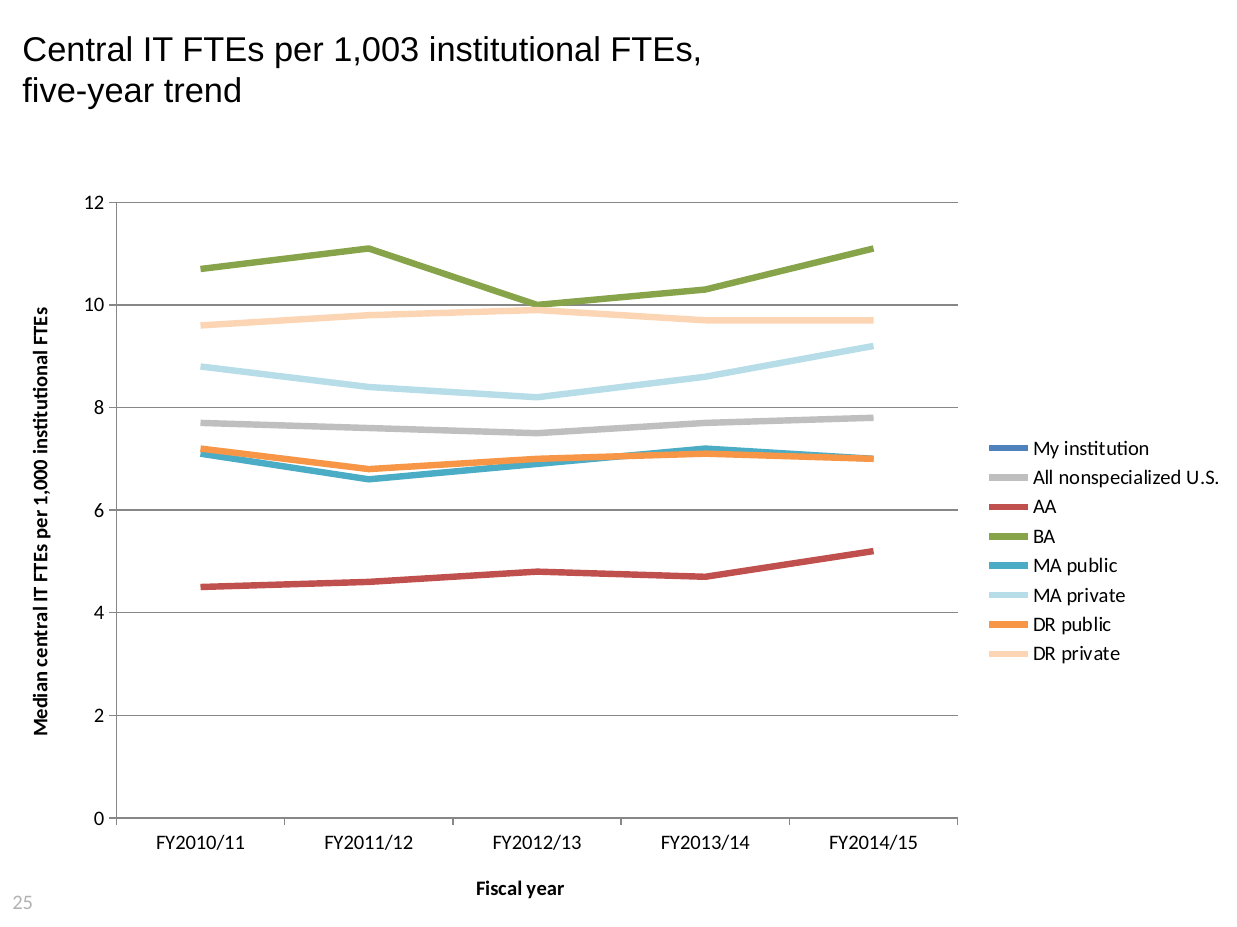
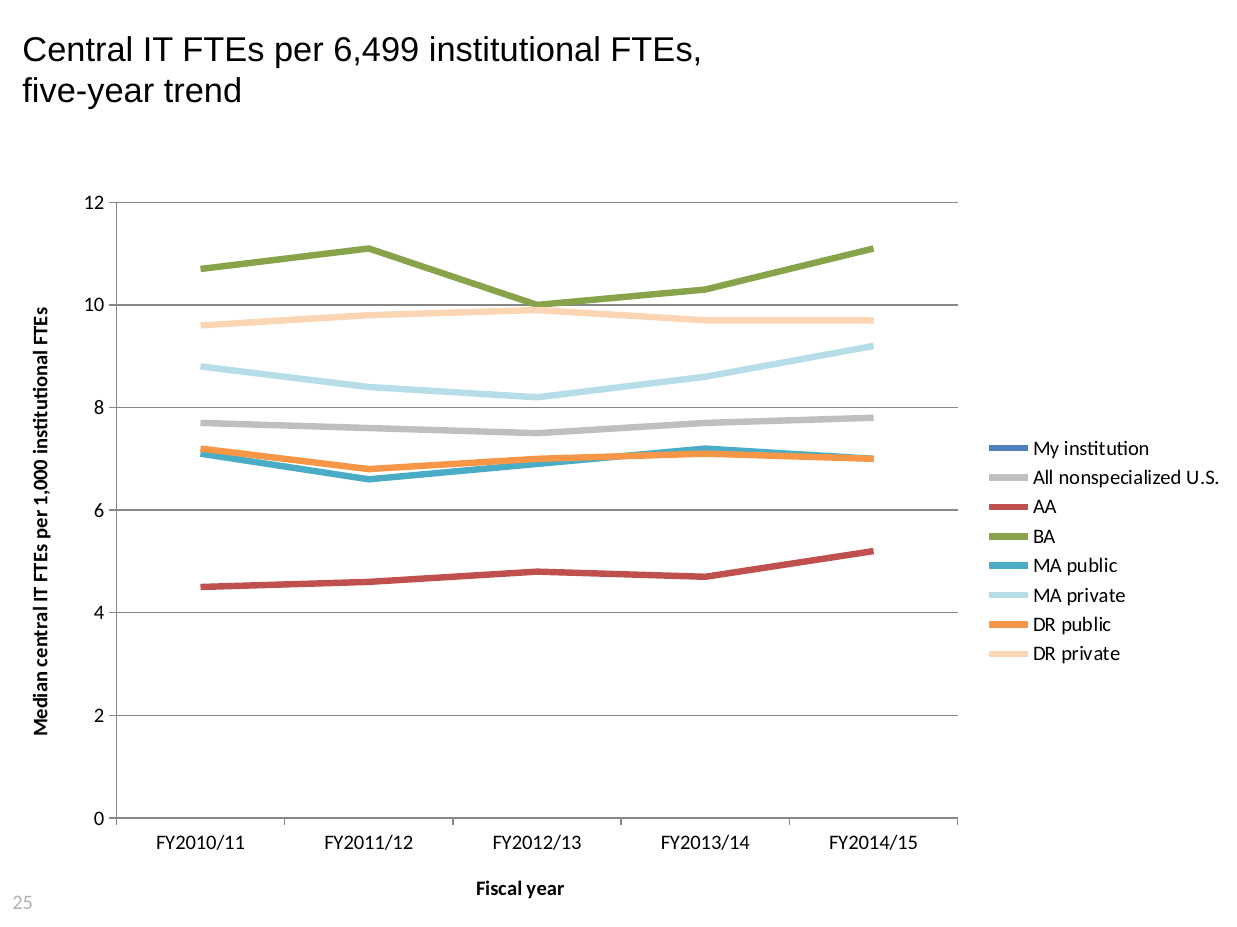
1,003: 1,003 -> 6,499 (376, 50)
